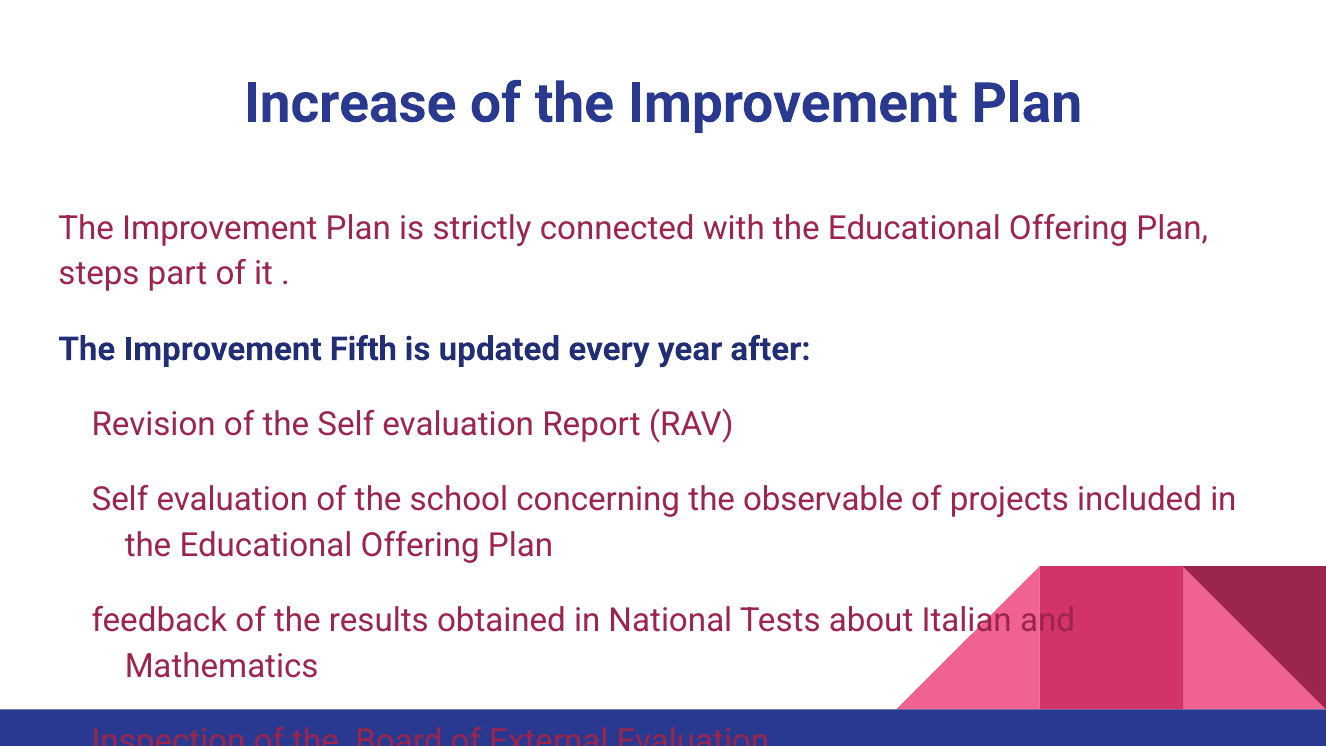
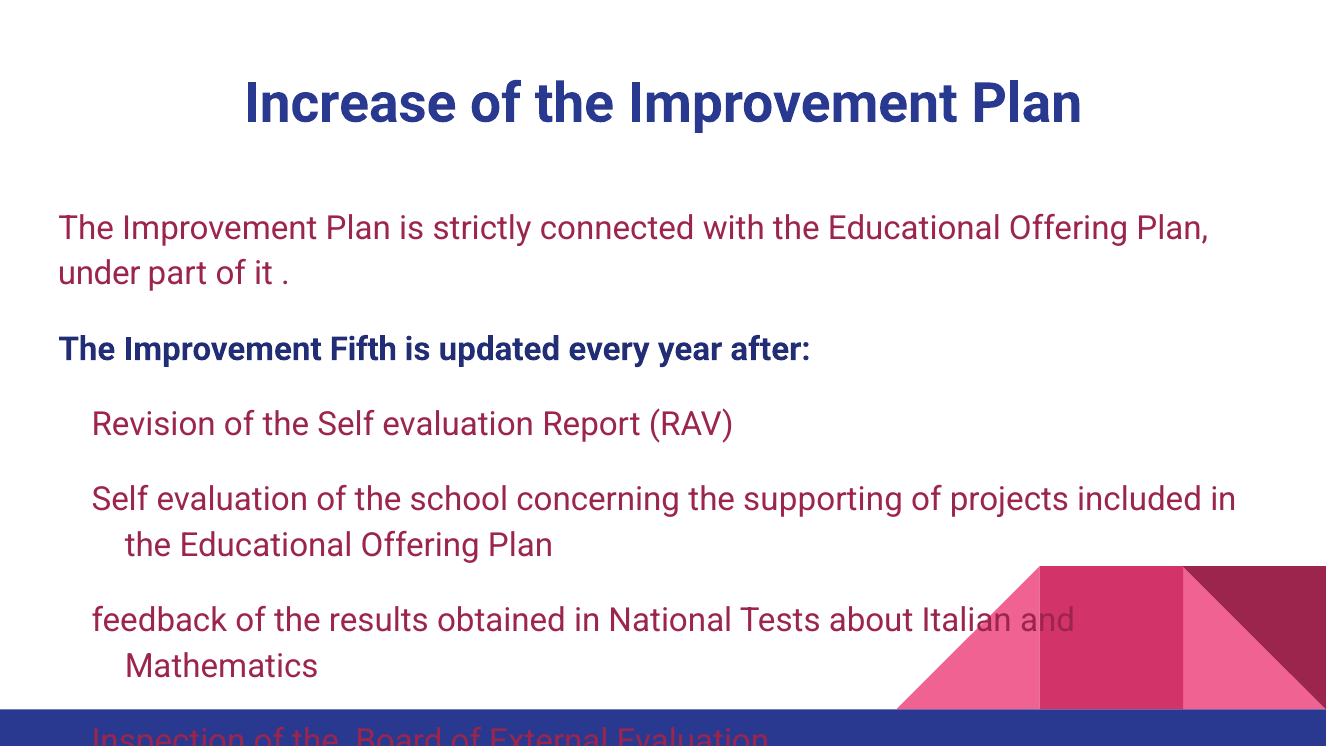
steps: steps -> under (99, 274)
observable: observable -> supporting (823, 499)
